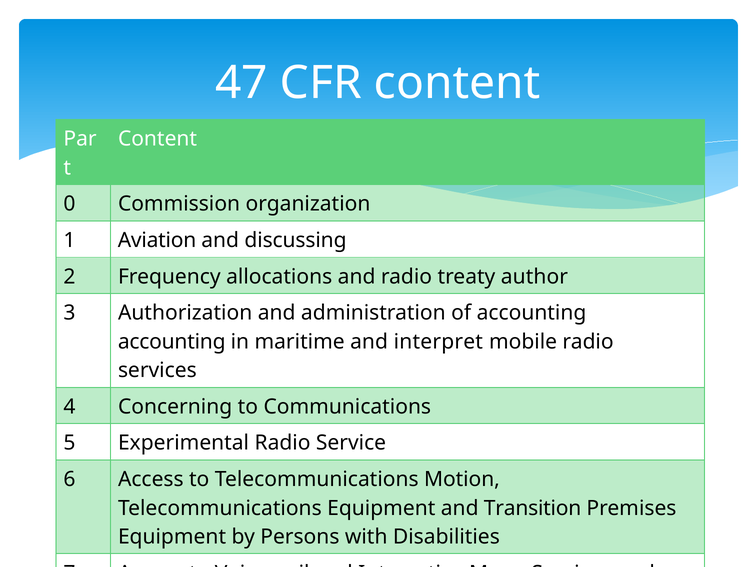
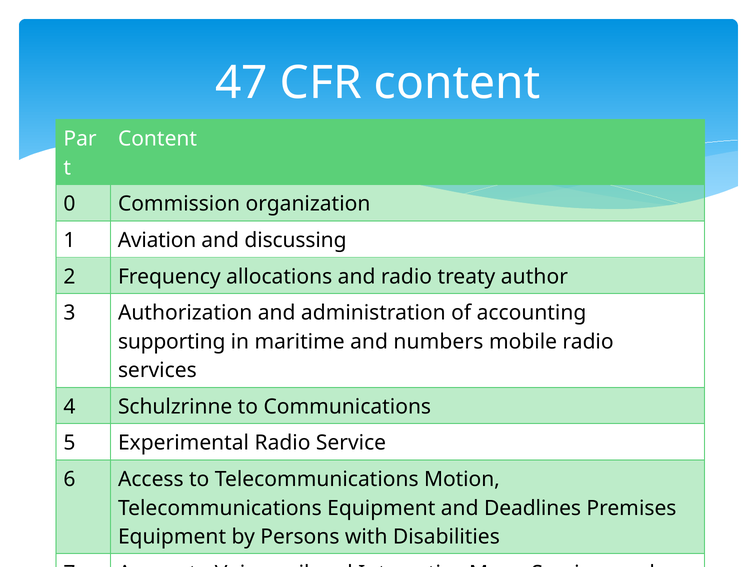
accounting: accounting -> supporting (172, 342)
interpret: interpret -> numbers (438, 342)
Concerning: Concerning -> Schulzrinne (175, 407)
Transition: Transition -> Deadlines (533, 508)
